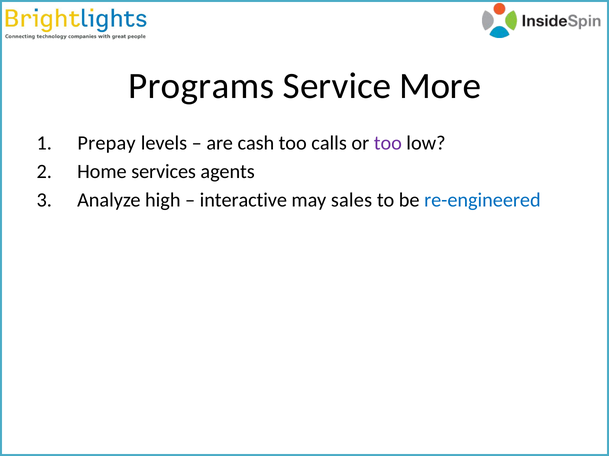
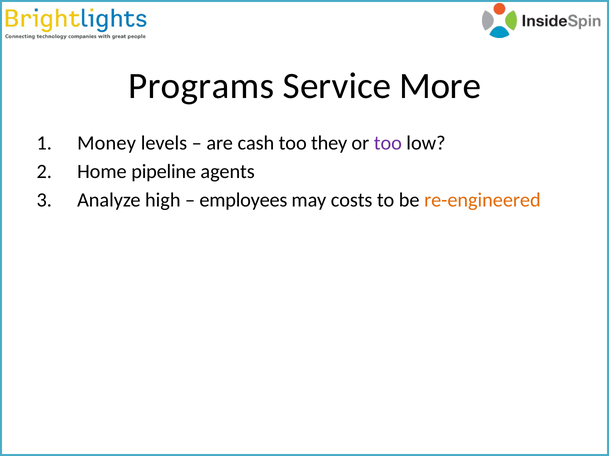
Prepay: Prepay -> Money (107, 144)
calls: calls -> they (329, 144)
services: services -> pipeline (164, 172)
interactive: interactive -> employees (243, 200)
sales: sales -> costs (352, 200)
re-engineered colour: blue -> orange (482, 200)
